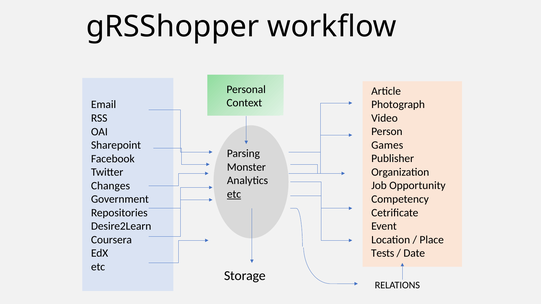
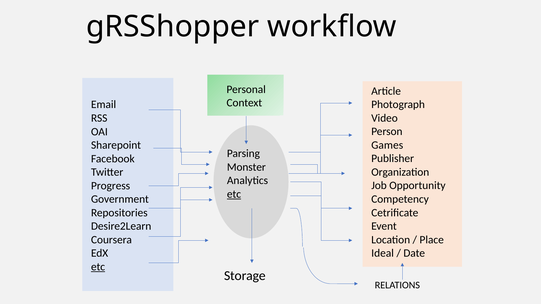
Changes: Changes -> Progress (111, 186)
Tests: Tests -> Ideal (383, 253)
etc underline: none -> present (98, 267)
